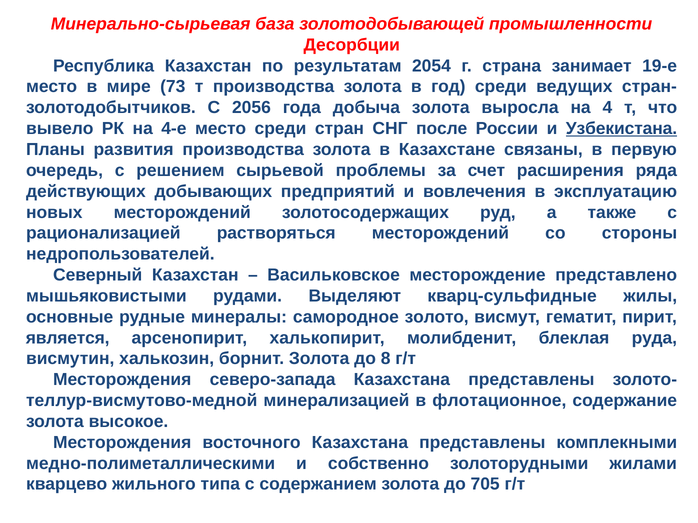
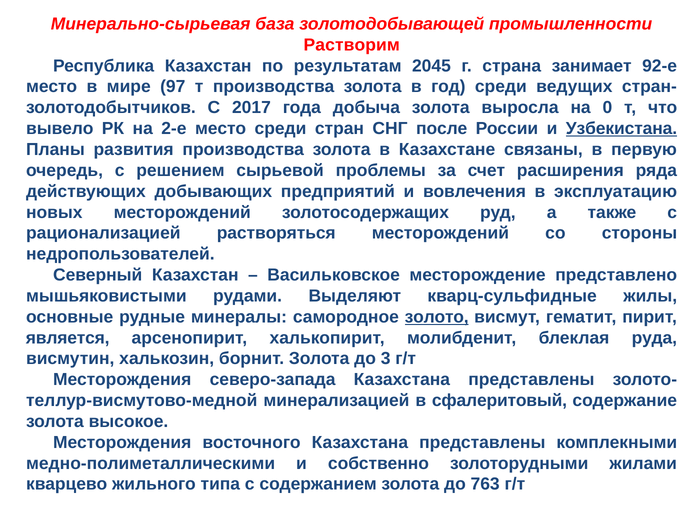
Десорбции: Десорбции -> Растворим (352, 45)
2054: 2054 -> 2045 (431, 66)
19-е: 19-е -> 92-е (660, 66)
73: 73 -> 97 (173, 87)
2056: 2056 -> 2017 (251, 108)
4: 4 -> 0 (607, 108)
4-е: 4-е -> 2-е (174, 129)
золото underline: none -> present (437, 317)
8: 8 -> 3 (386, 359)
флотационное: флотационное -> сфалеритовый (499, 401)
705: 705 -> 763 (485, 485)
